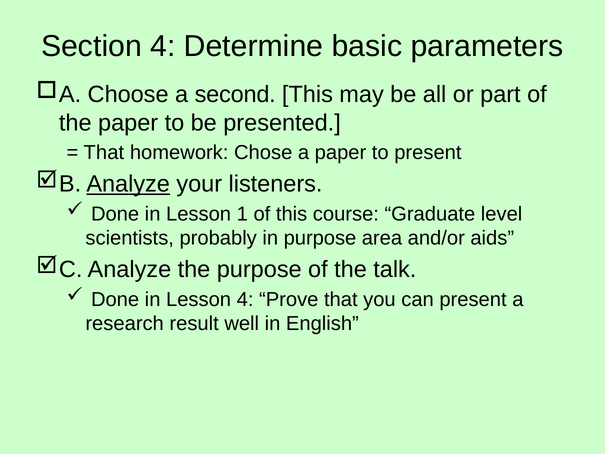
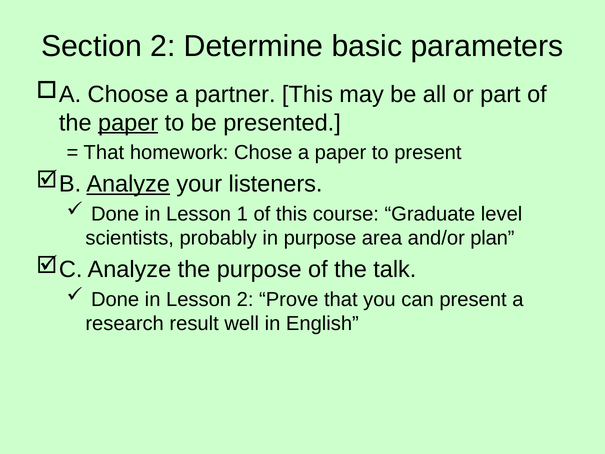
Section 4: 4 -> 2 (163, 46)
second: second -> partner (235, 94)
paper underline: none -> present (128, 123)
aids: aids -> plan (492, 238)
Lesson 4: 4 -> 2 (245, 299)
